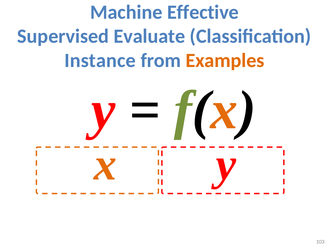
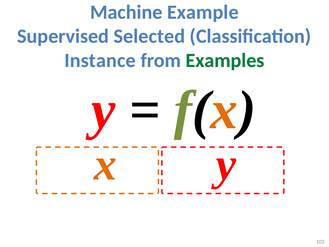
Effective: Effective -> Example (203, 12)
Evaluate: Evaluate -> Selected (149, 36)
Examples colour: orange -> green (225, 60)
